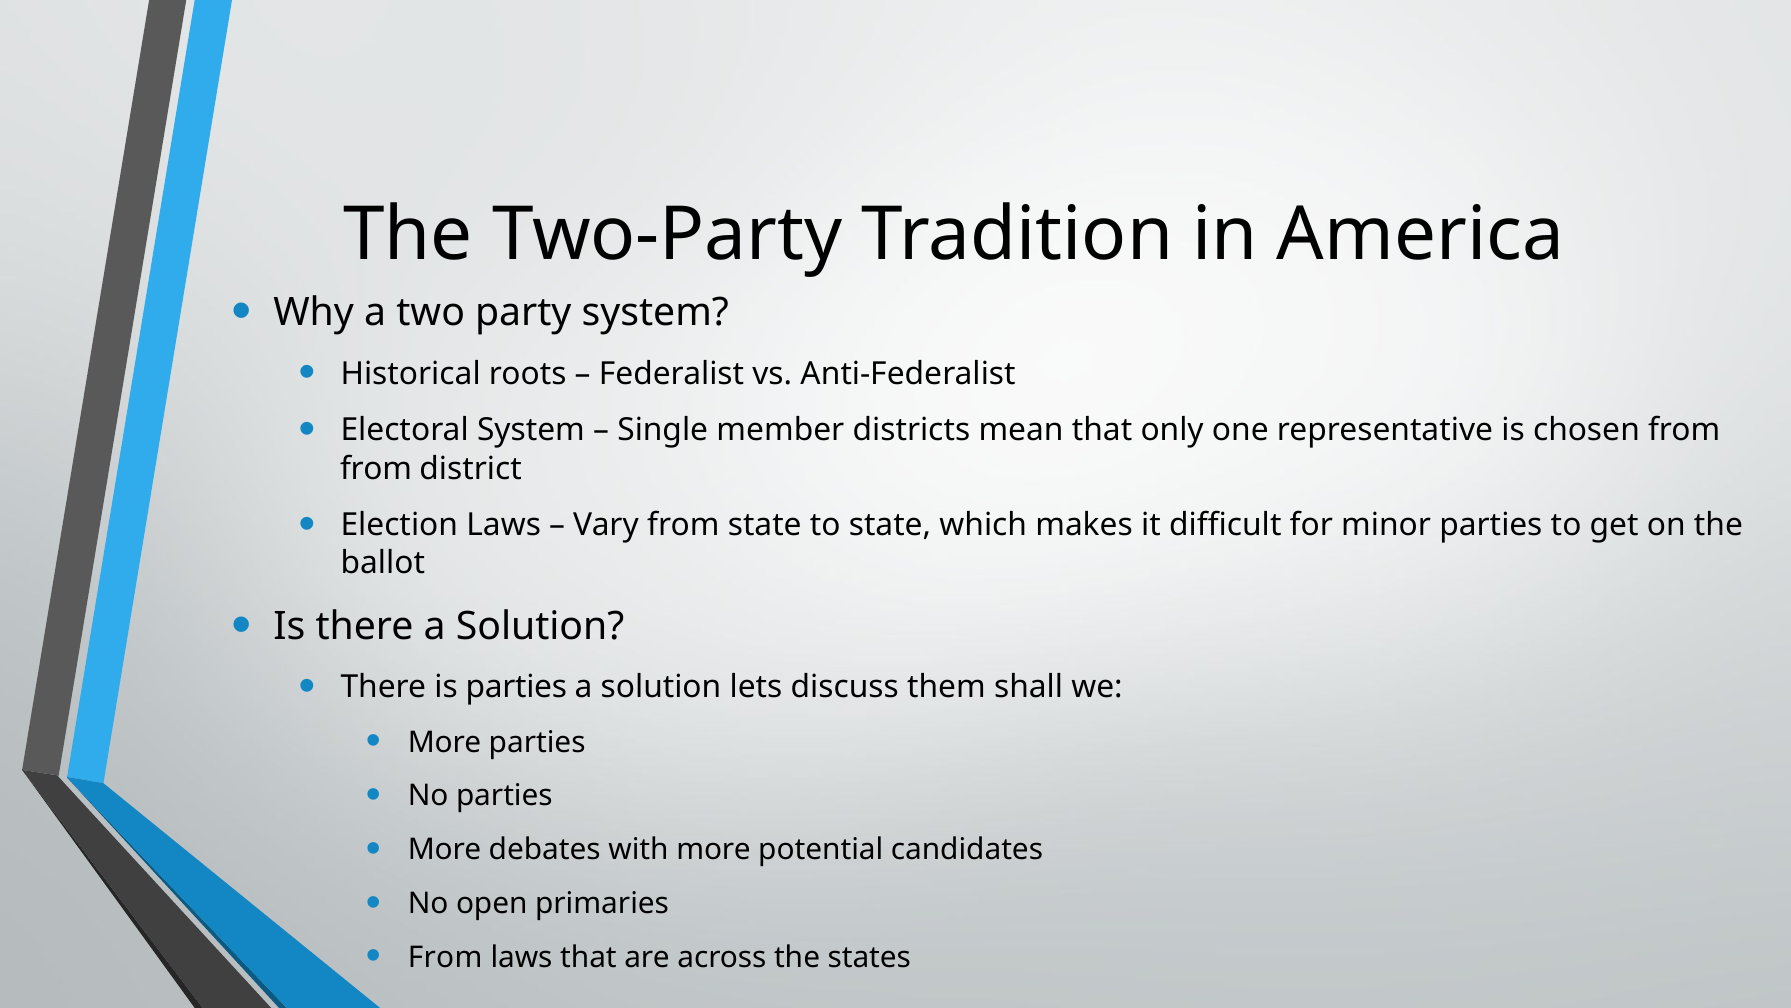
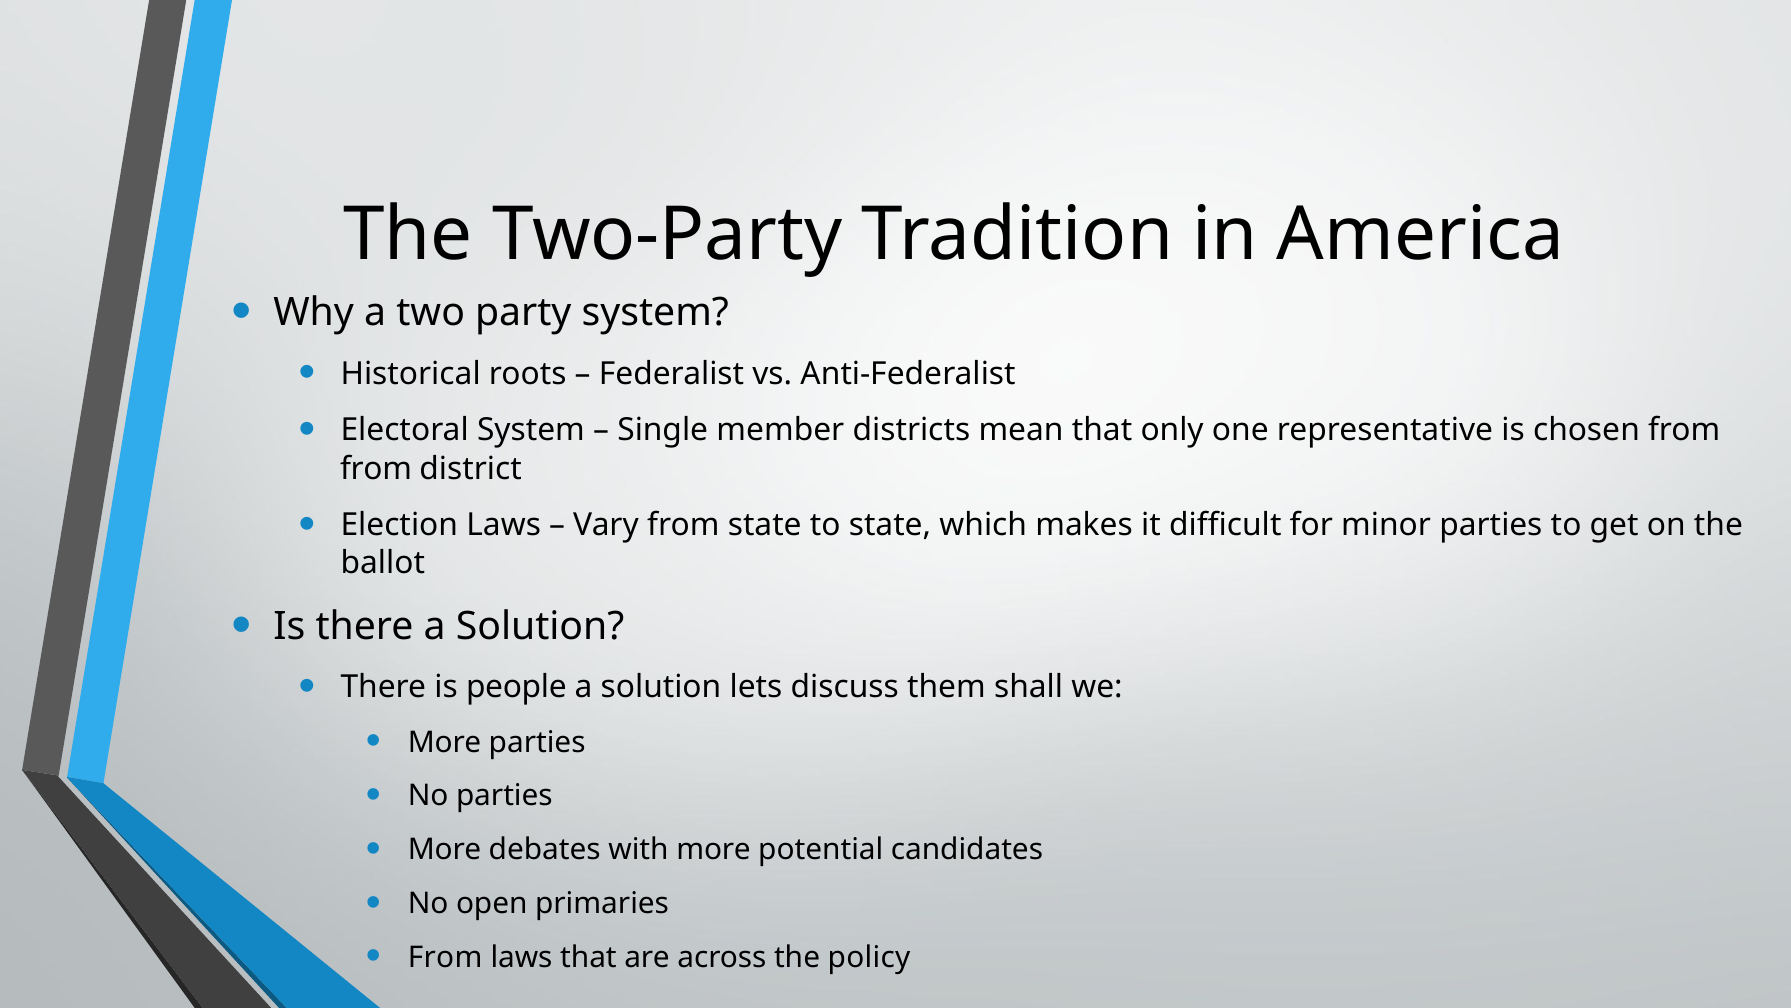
is parties: parties -> people (516, 687)
states: states -> policy (869, 957)
